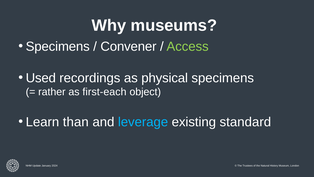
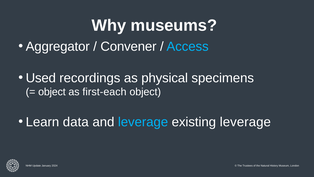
Specimens: Specimens -> Aggregator (58, 46)
Access colour: light green -> light blue (188, 46)
rather: rather -> object (52, 92)
than: than -> data (76, 122)
existing standard: standard -> leverage (245, 122)
